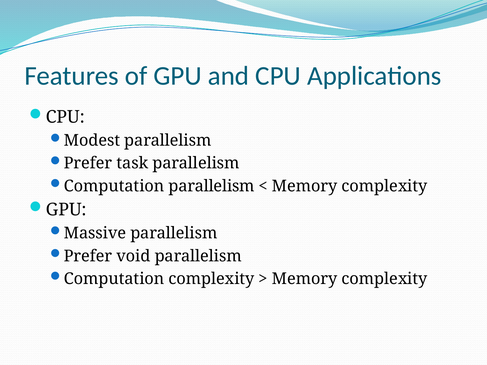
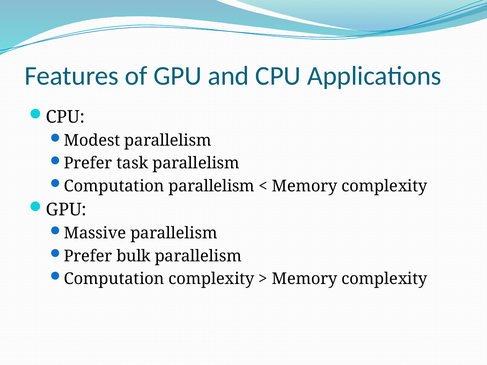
void: void -> bulk (134, 256)
